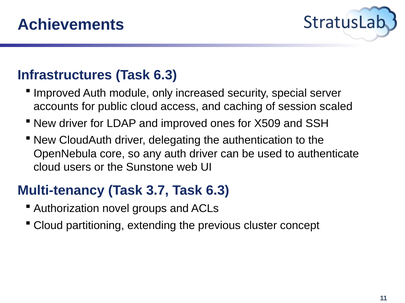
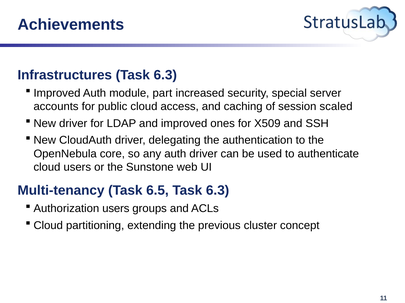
only: only -> part (162, 93)
3.7: 3.7 -> 6.5 (157, 191)
Authorization novel: novel -> users (116, 209)
